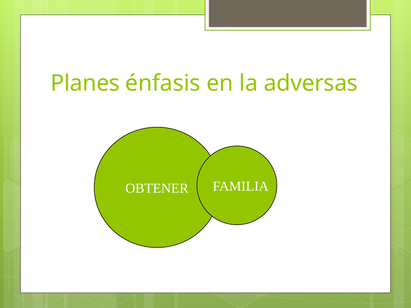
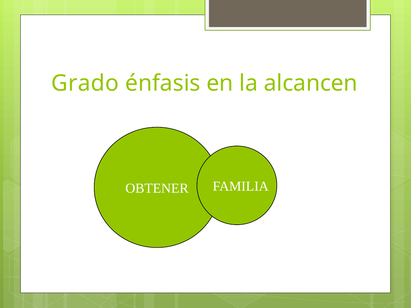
Planes: Planes -> Grado (85, 83)
adversas: adversas -> alcancen (311, 83)
